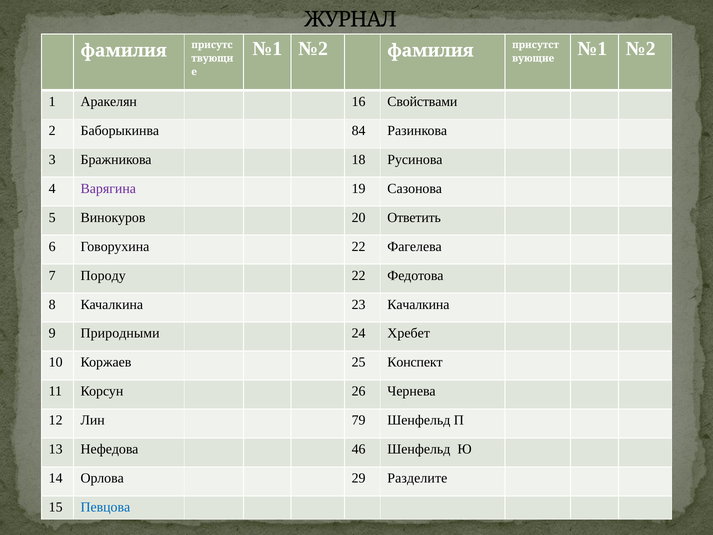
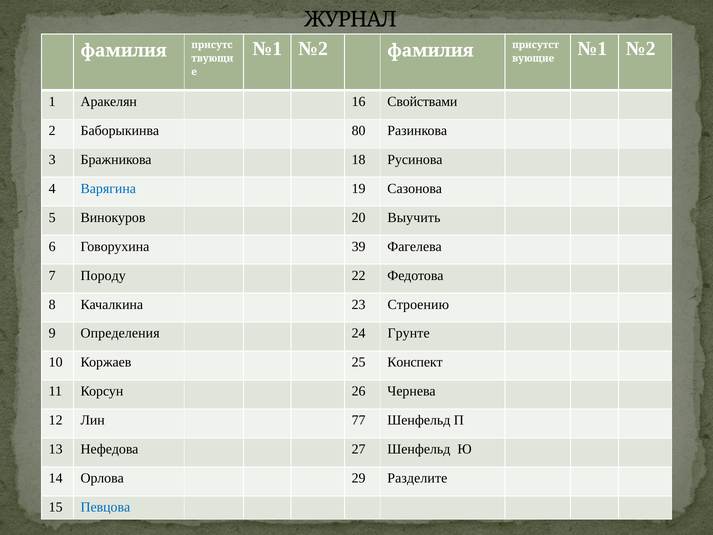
84: 84 -> 80 (359, 130)
Варягина colour: purple -> blue (108, 188)
Ответить: Ответить -> Выучить (414, 217)
Говорухина 22: 22 -> 39 (359, 246)
23 Качалкина: Качалкина -> Строению (418, 304)
Природными: Природными -> Определения (120, 333)
Хребет: Хребет -> Грунте (409, 333)
79: 79 -> 77 (359, 420)
46: 46 -> 27 (359, 449)
